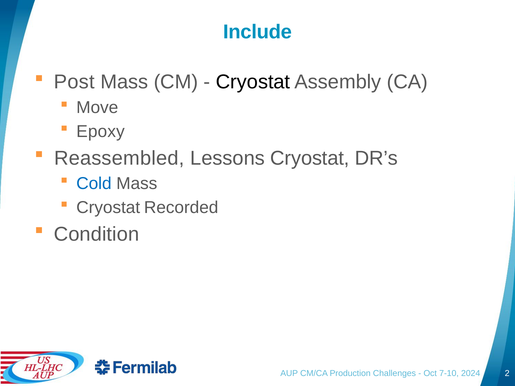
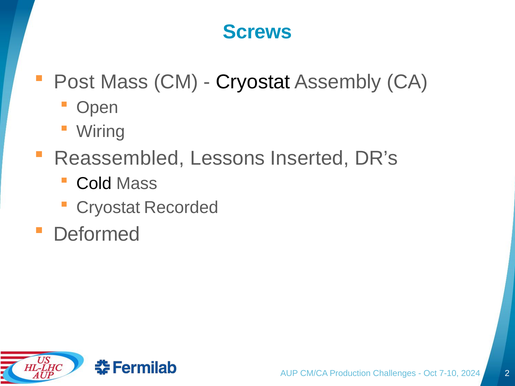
Include: Include -> Screws (258, 32)
Move: Move -> Open (97, 108)
Epoxy: Epoxy -> Wiring (101, 132)
Lessons Cryostat: Cryostat -> Inserted (310, 158)
Cold colour: blue -> black (94, 184)
Condition: Condition -> Deformed (97, 234)
